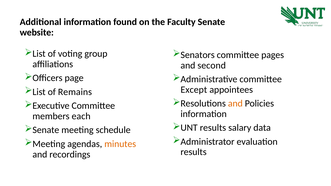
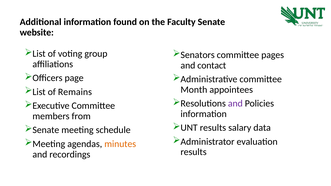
second: second -> contact (212, 65)
Except: Except -> Month (194, 90)
and colour: orange -> purple (235, 104)
each: each -> from (81, 116)
